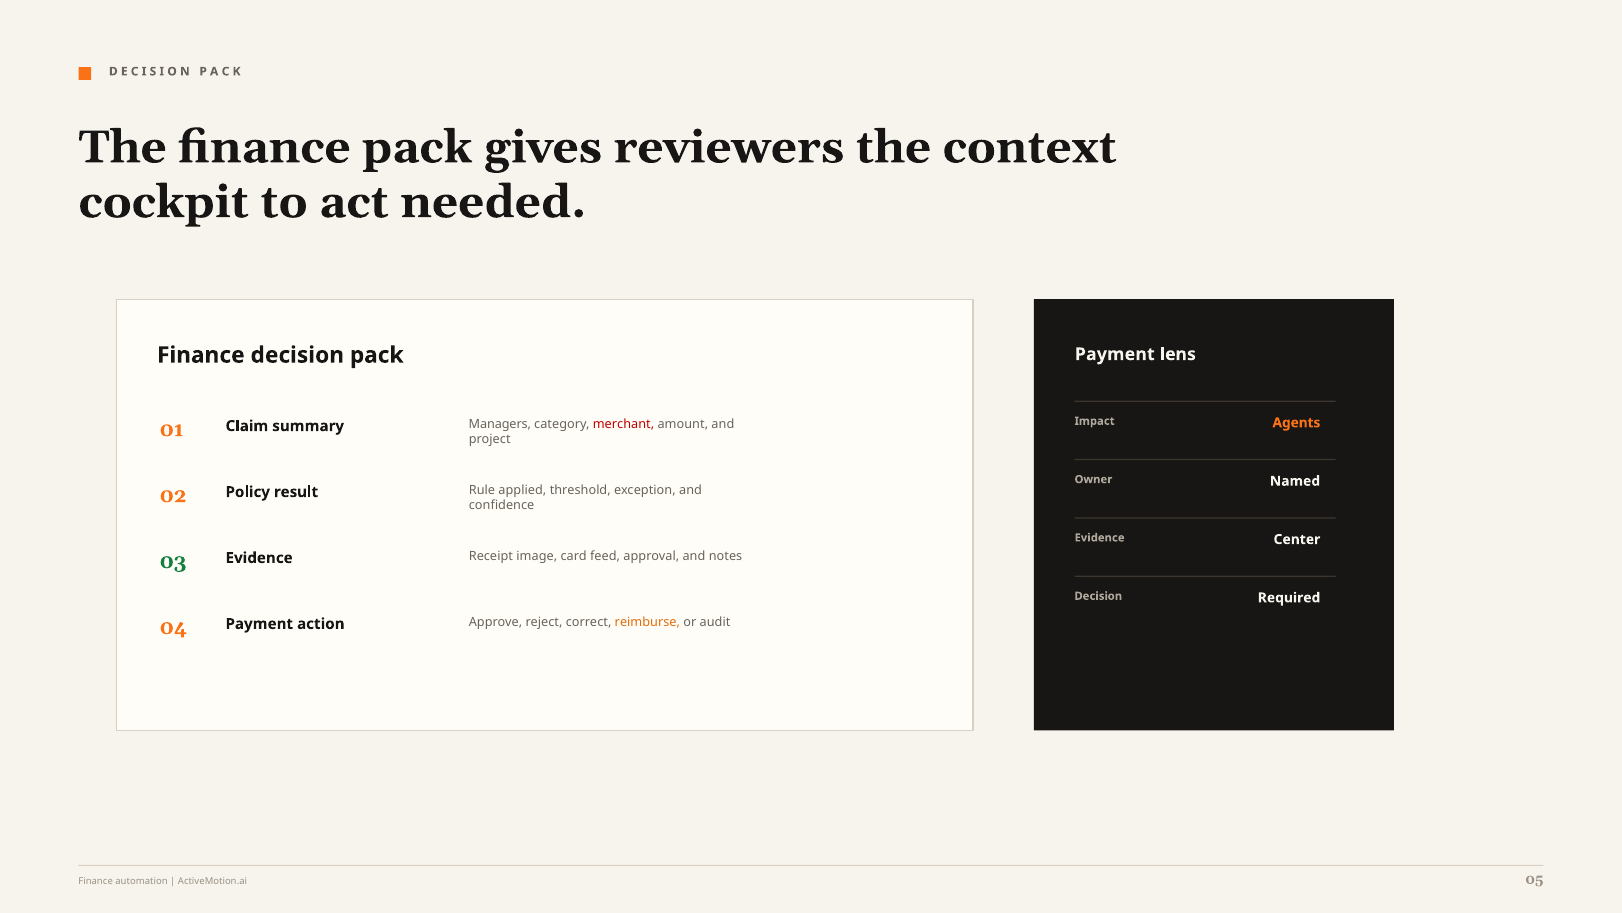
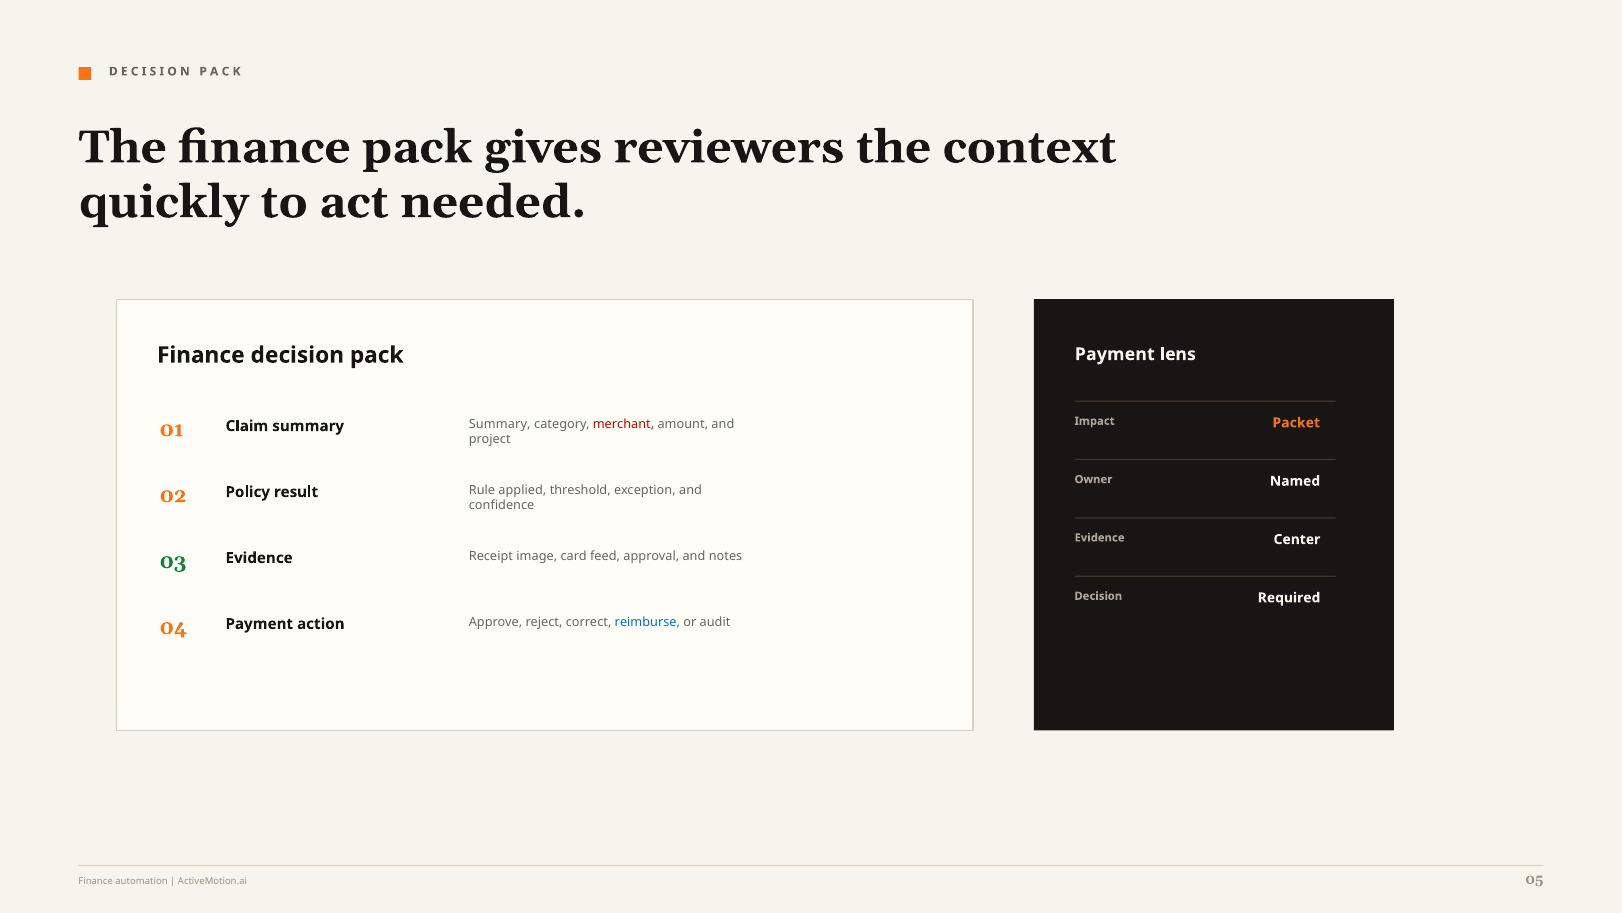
cockpit: cockpit -> quickly (164, 202)
Agents: Agents -> Packet (1296, 422)
summary Managers: Managers -> Summary (500, 424)
reimburse colour: orange -> blue (647, 622)
